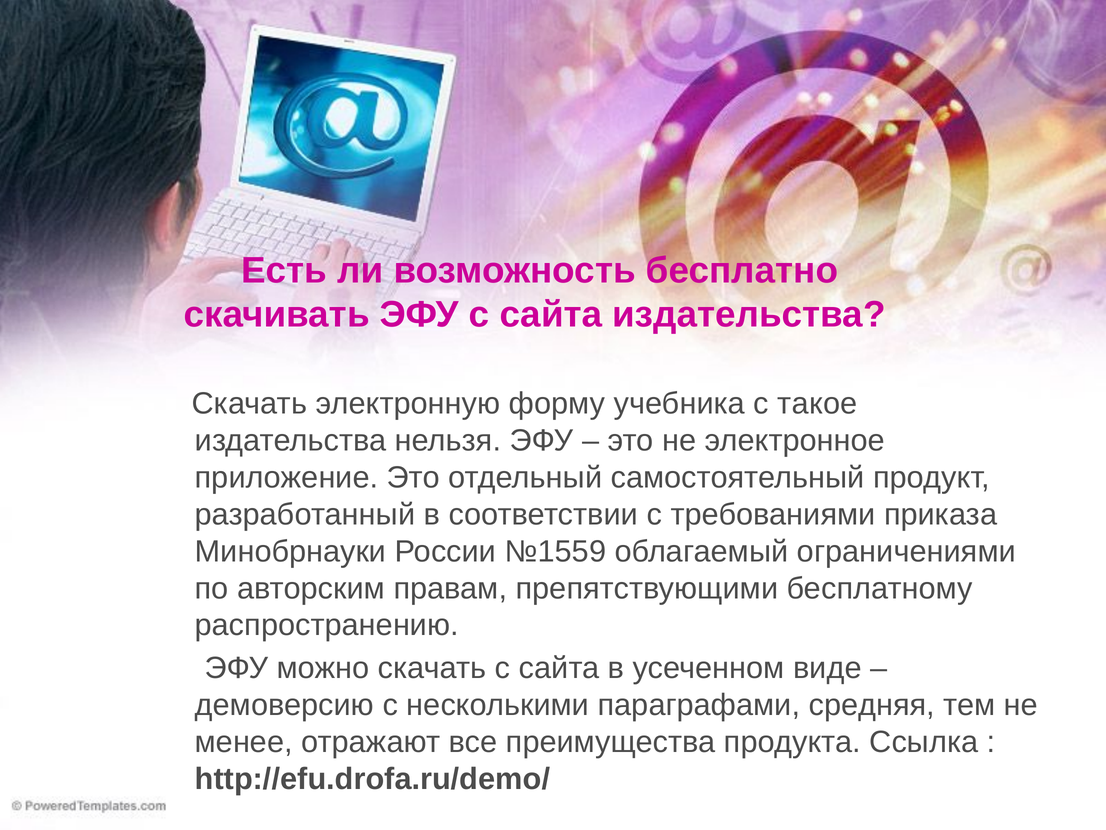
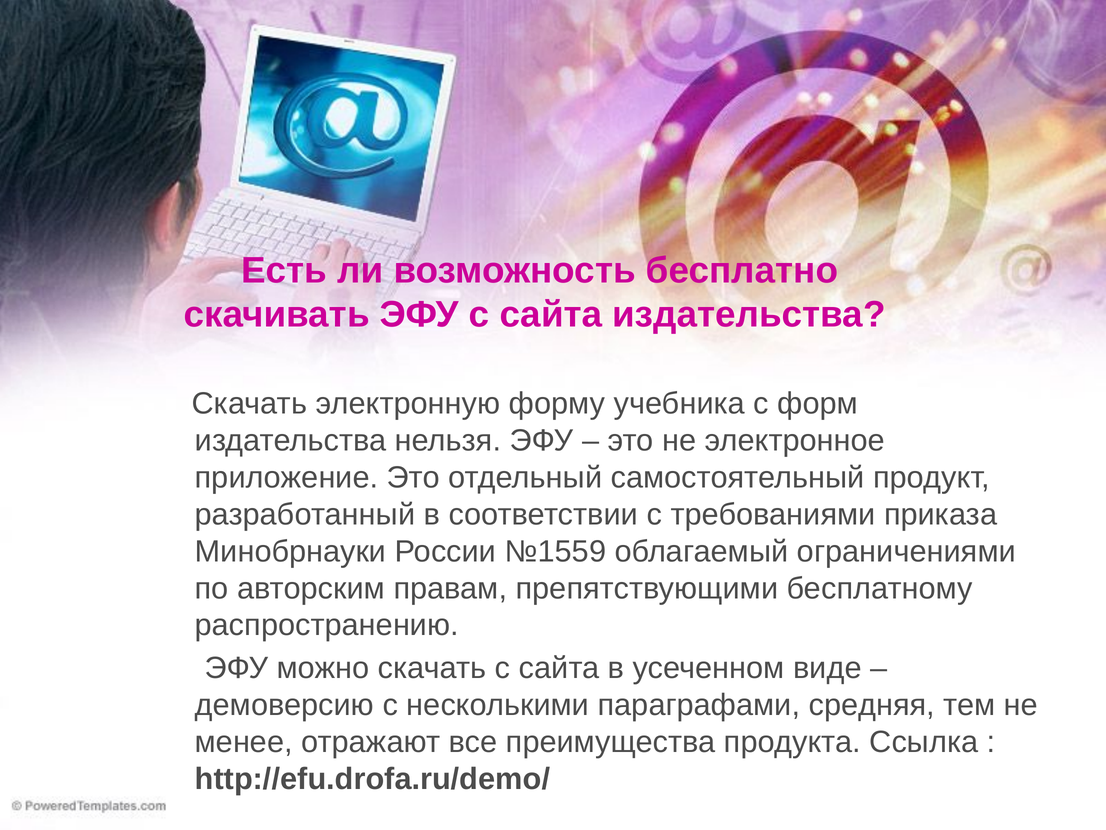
такое: такое -> форм (818, 404)
